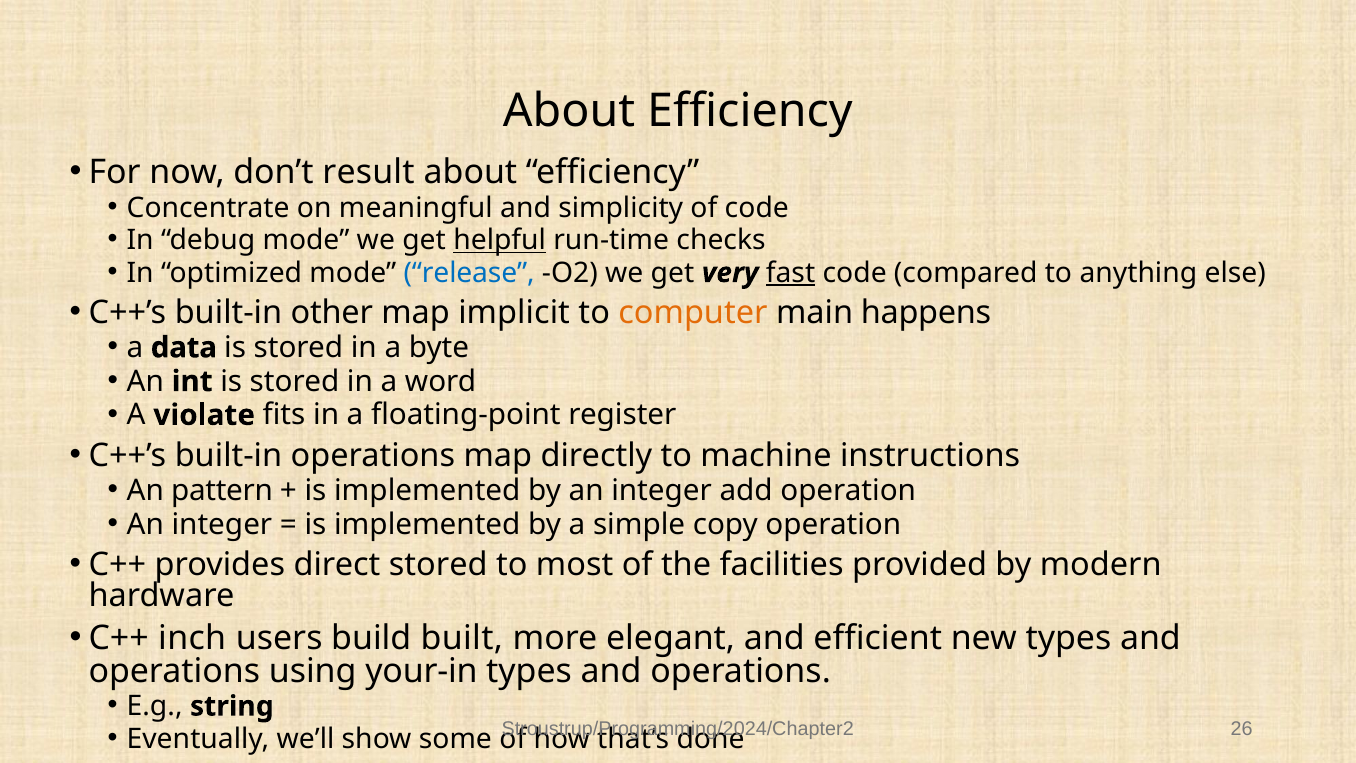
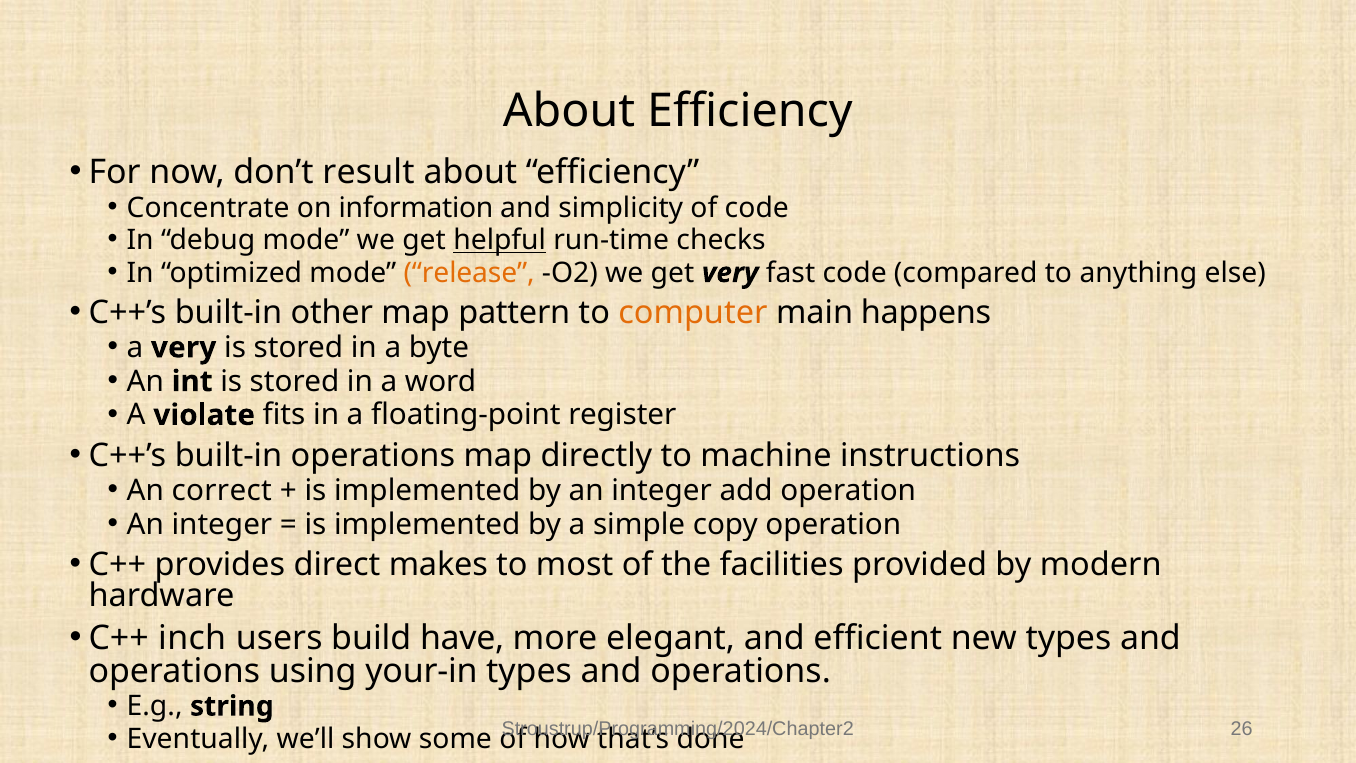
meaningful: meaningful -> information (416, 208)
release colour: blue -> orange (469, 273)
fast underline: present -> none (791, 273)
implicit: implicit -> pattern (514, 312)
a data: data -> very (184, 348)
pattern: pattern -> correct (222, 491)
direct stored: stored -> makes (438, 565)
built: built -> have (462, 638)
